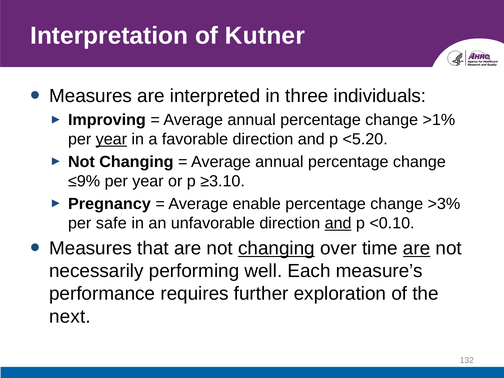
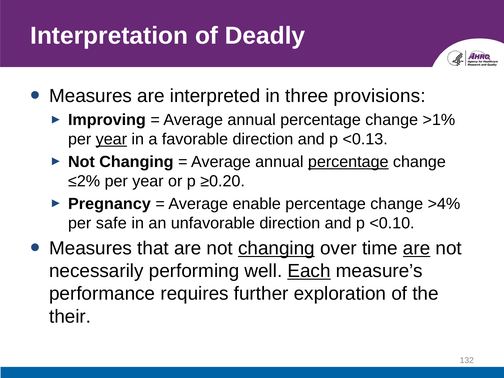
Kutner: Kutner -> Deadly (265, 36)
individuals: individuals -> provisions (380, 96)
<5.20: <5.20 -> <0.13 (365, 139)
percentage underline: none -> present (348, 162)
≤9%: ≤9% -> ≤2% (84, 181)
≥3.10: ≥3.10 -> ≥0.20 (223, 181)
>3%: >3% -> >4% (444, 204)
and underline: present -> none (338, 223)
Each underline: none -> present (309, 271)
next: next -> their (70, 316)
